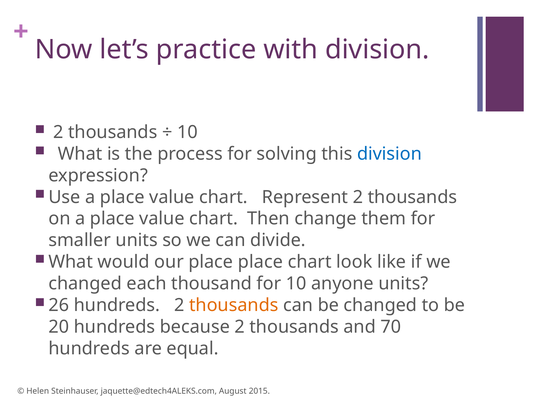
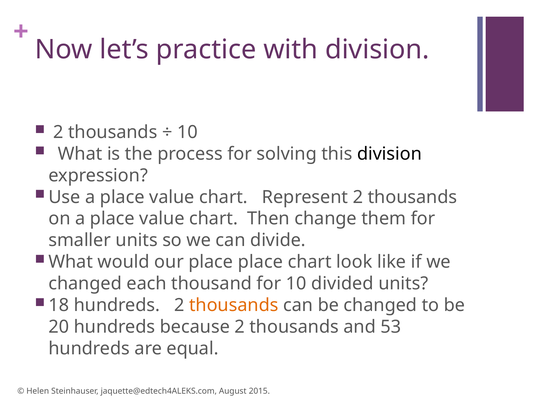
division colour: blue -> black (389, 154)
anyone: anyone -> divided (342, 283)
26: 26 -> 18 (59, 305)
70: 70 -> 53 (391, 327)
